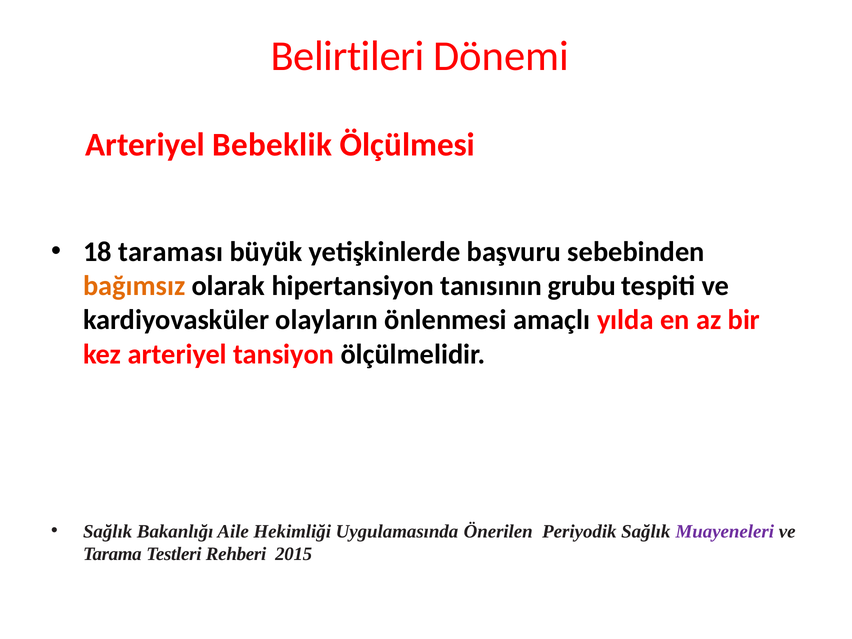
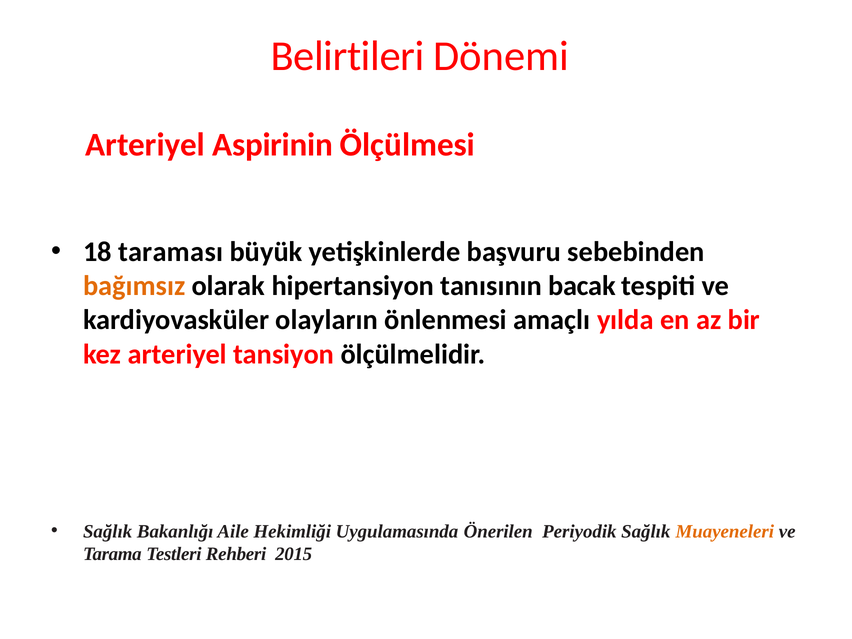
Bebeklik: Bebeklik -> Aspirinin (273, 145)
grubu: grubu -> bacak (582, 286)
Muayeneleri colour: purple -> orange (725, 531)
